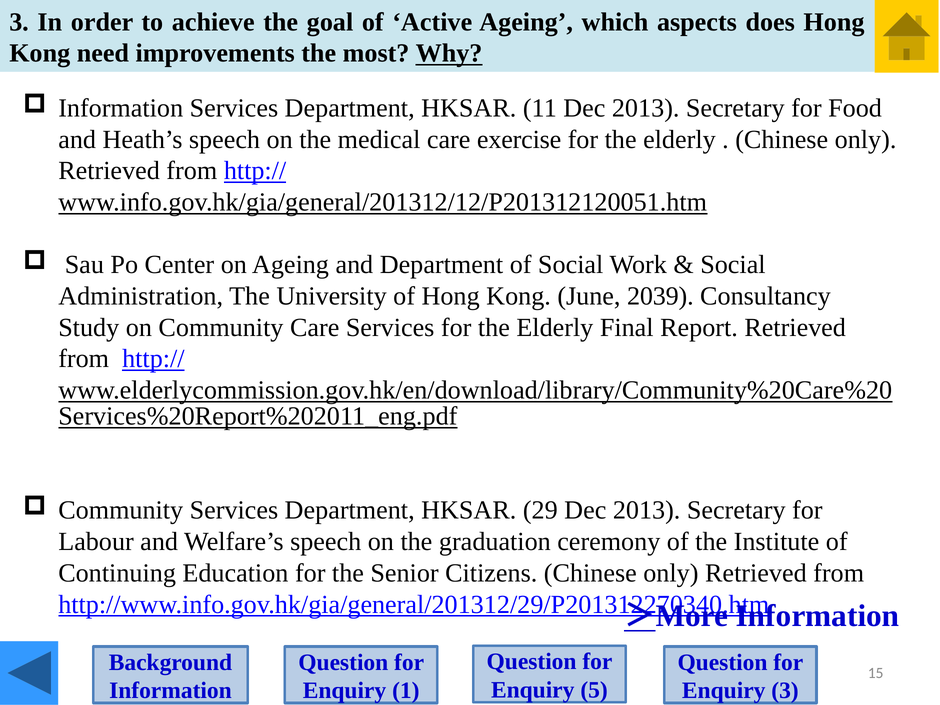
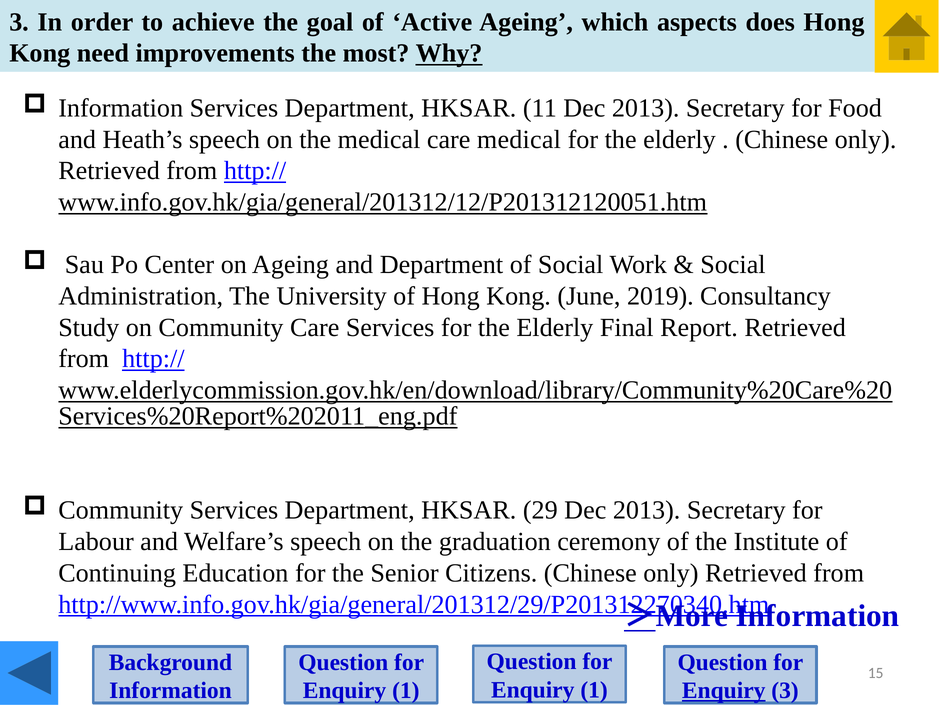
care exercise: exercise -> medical (519, 139)
2039: 2039 -> 2019 (660, 296)
5: 5 -> 1 (594, 690)
Enquiry underline: none -> present (724, 691)
